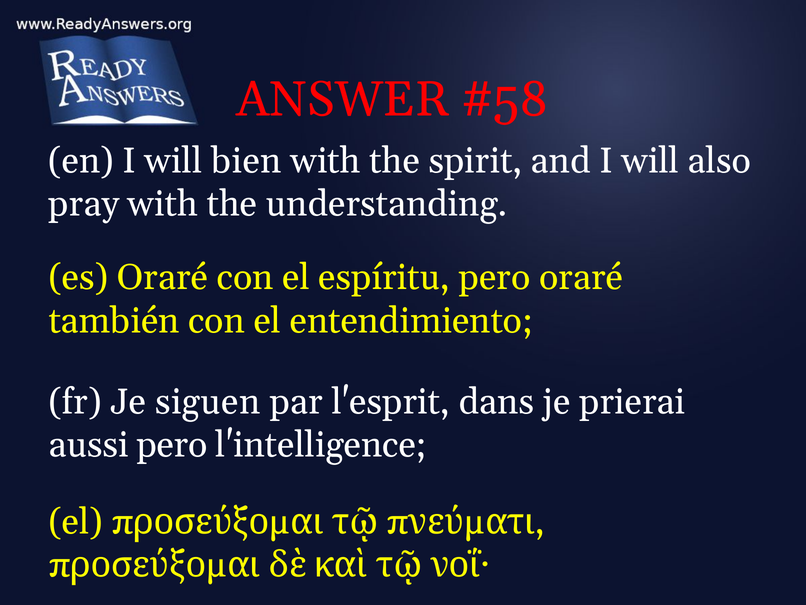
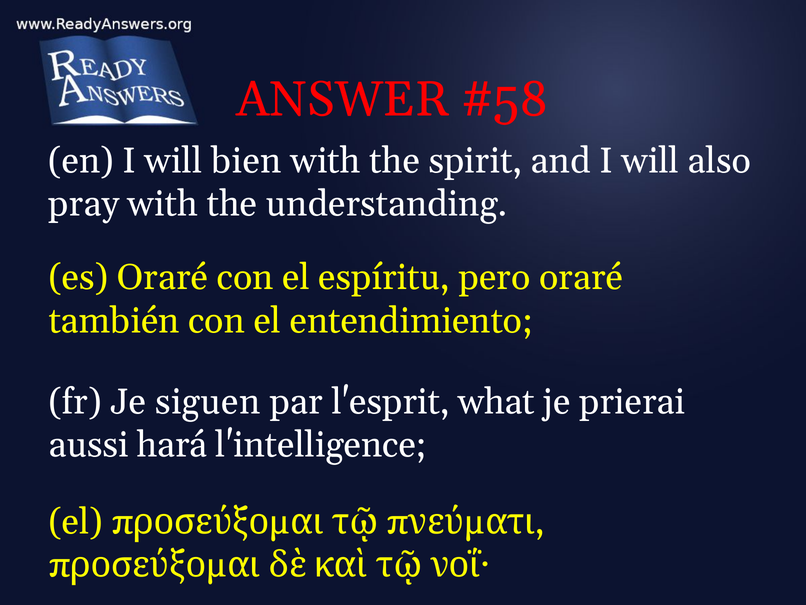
dans: dans -> what (497, 402)
aussi pero: pero -> hará (172, 445)
